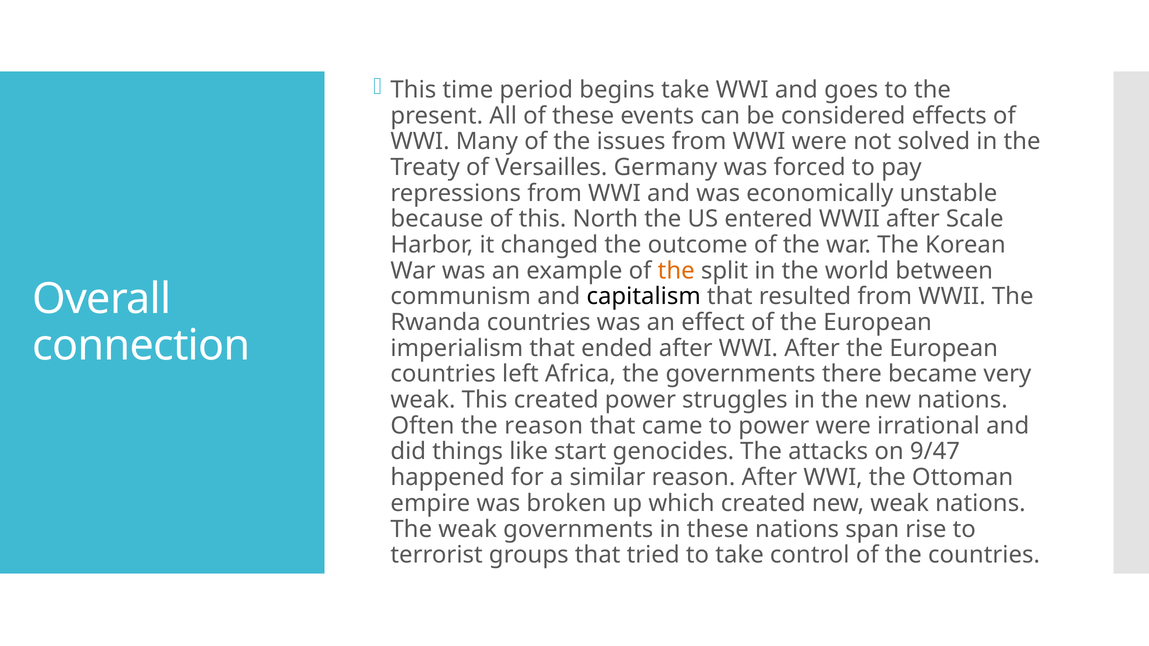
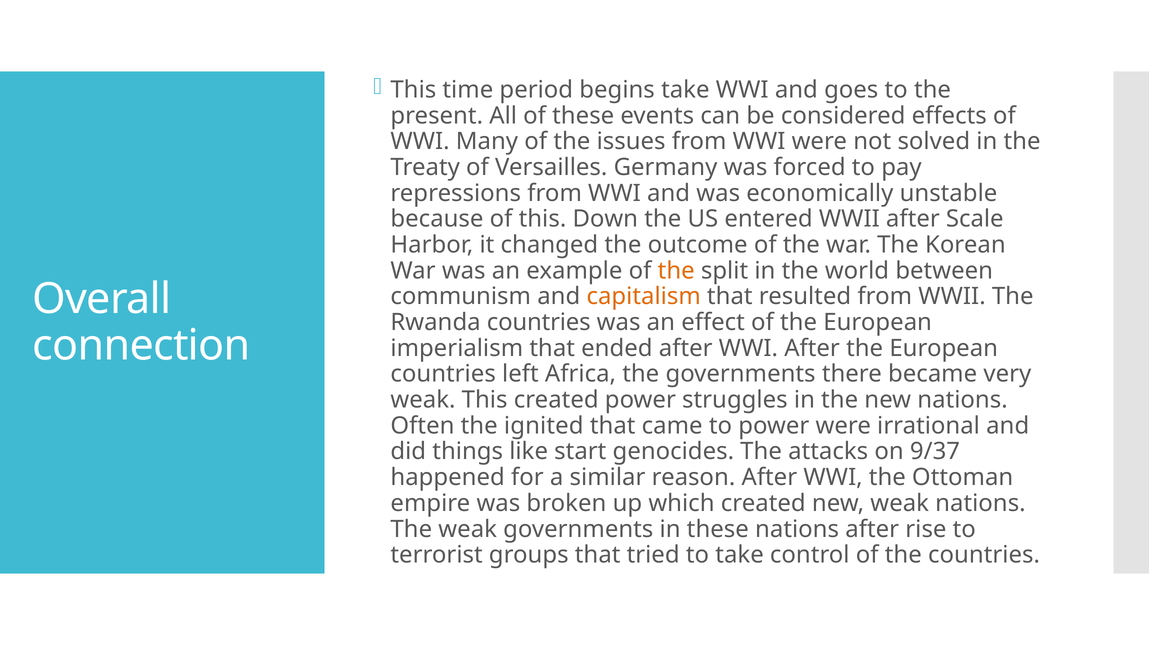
North: North -> Down (605, 219)
capitalism colour: black -> orange (644, 297)
the reason: reason -> ignited (544, 426)
9/47: 9/47 -> 9/37 (935, 452)
nations span: span -> after (872, 529)
